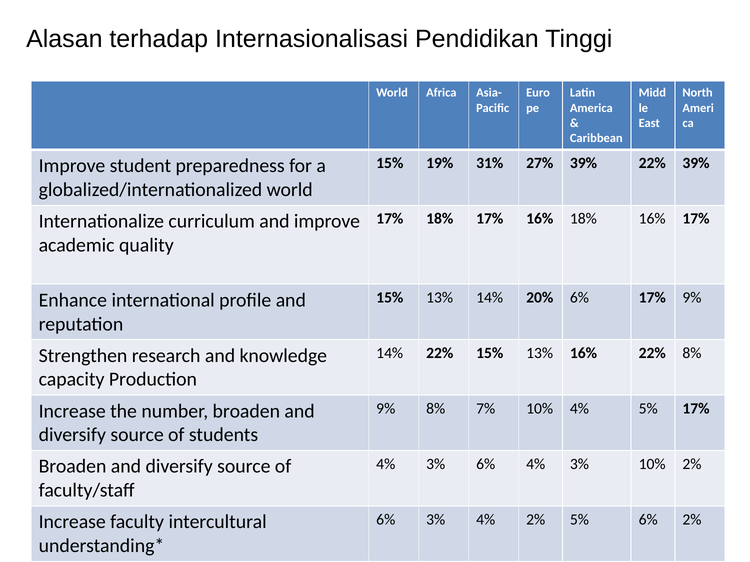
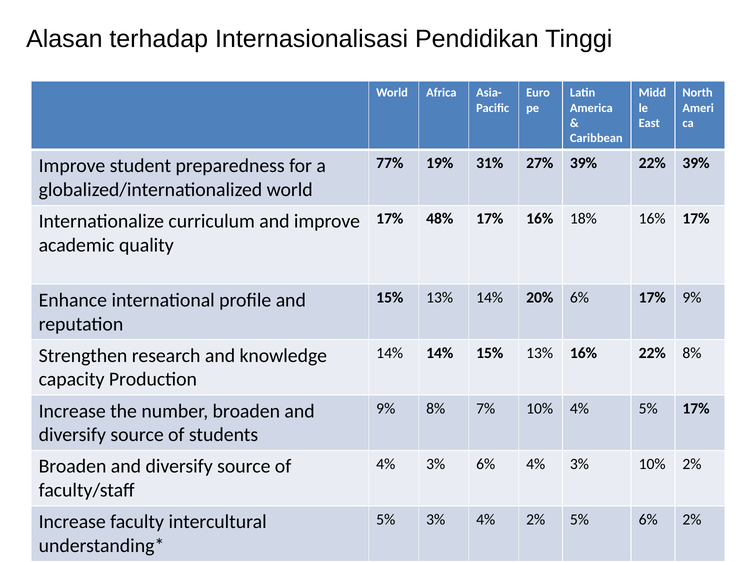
15%: 15% -> 77% (390, 163)
17% 18%: 18% -> 48% (440, 219)
14% 22%: 22% -> 14% (440, 353)
6%: 6% -> 5% (386, 520)
